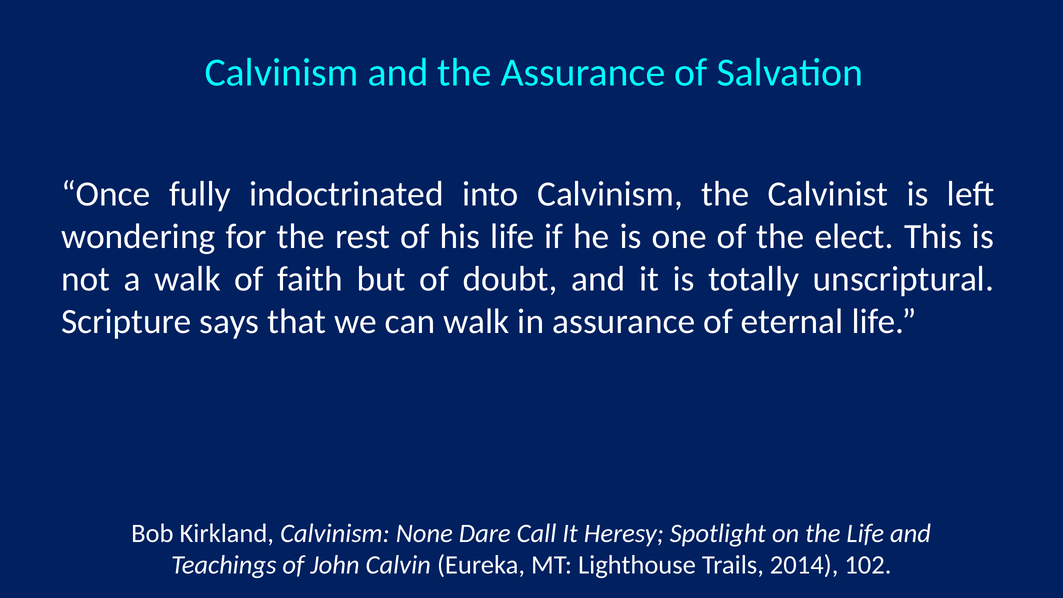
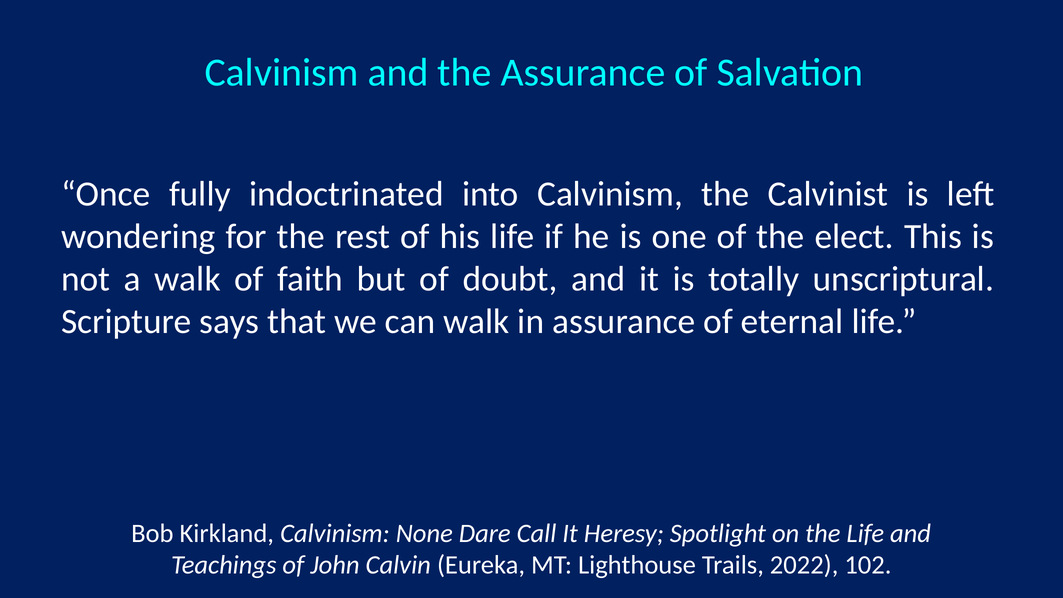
2014: 2014 -> 2022 (804, 565)
